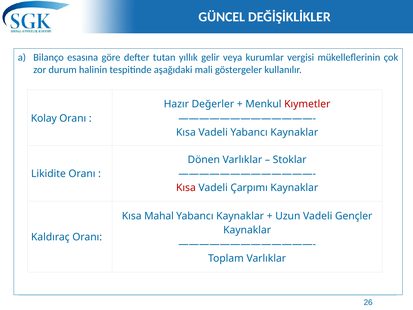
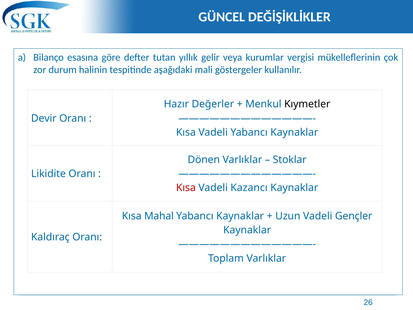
Kıymetler colour: red -> black (307, 104)
Kolay: Kolay -> Devir (44, 118)
Çarpımı: Çarpımı -> Kazancı (249, 188)
